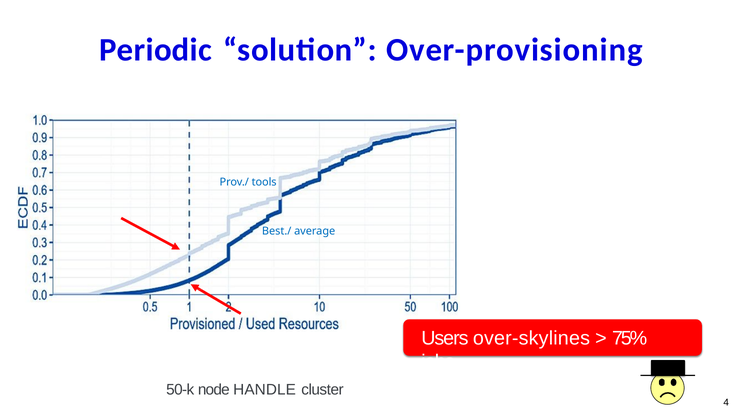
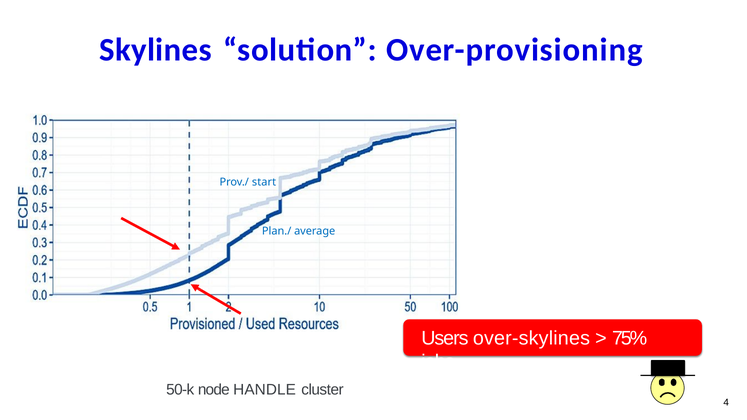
Periodic: Periodic -> Skylines (156, 50)
tools: tools -> start (264, 182)
Best./: Best./ -> Plan./ (277, 231)
